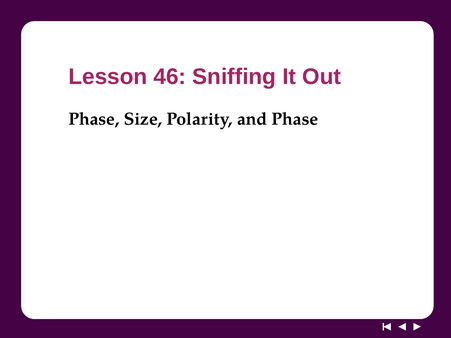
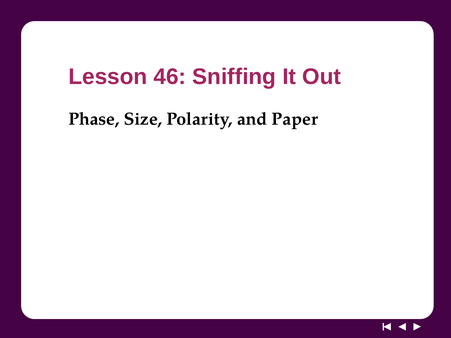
and Phase: Phase -> Paper (295, 119)
